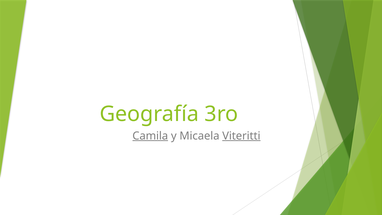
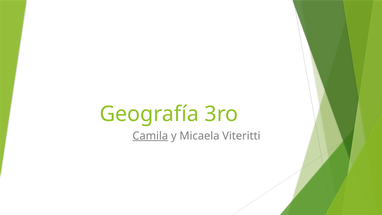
Viteritti underline: present -> none (241, 136)
